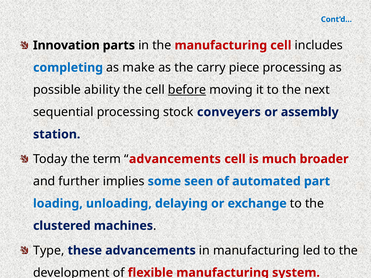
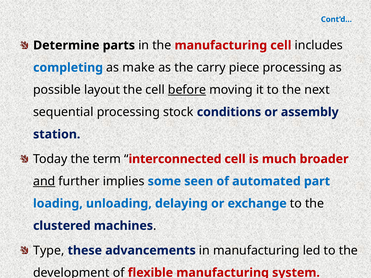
Innovation: Innovation -> Determine (66, 45)
ability: ability -> layout (102, 90)
conveyers: conveyers -> conditions (229, 112)
advancements: advancements -> interconnected (175, 159)
and underline: none -> present (44, 181)
